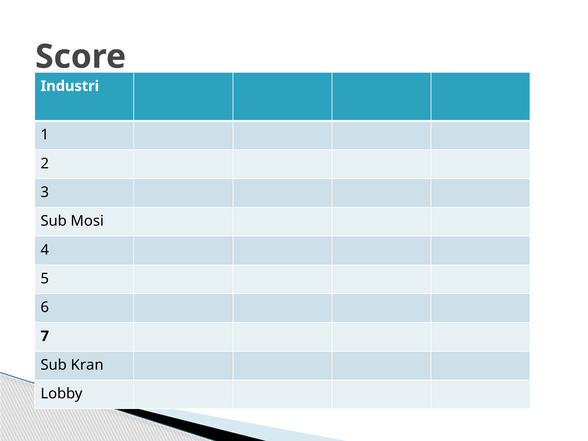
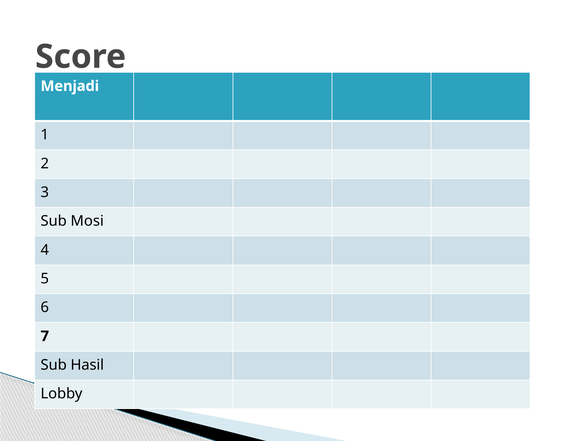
Industri: Industri -> Menjadi (70, 86)
Kran: Kran -> Hasil (87, 365)
